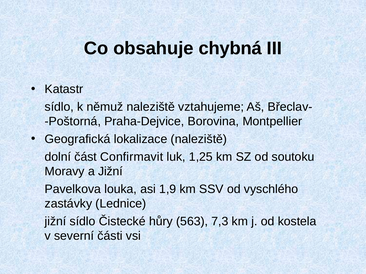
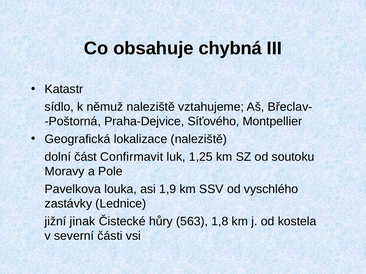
Borovina: Borovina -> Síťového (213, 122)
a Jižní: Jižní -> Pole (110, 172)
jižní sídlo: sídlo -> jinak (83, 222)
7,3: 7,3 -> 1,8 (220, 222)
